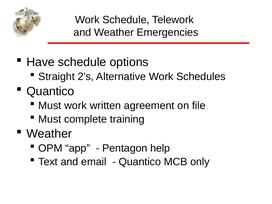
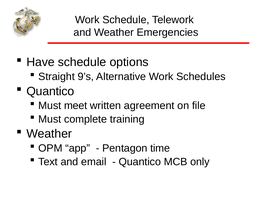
2’s: 2’s -> 9’s (86, 77)
Must work: work -> meet (76, 106)
help: help -> time (160, 148)
